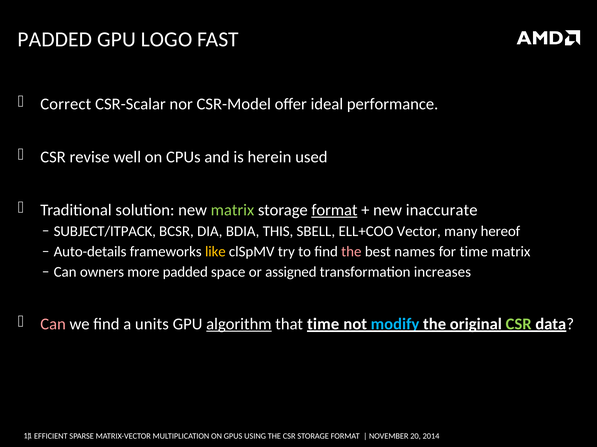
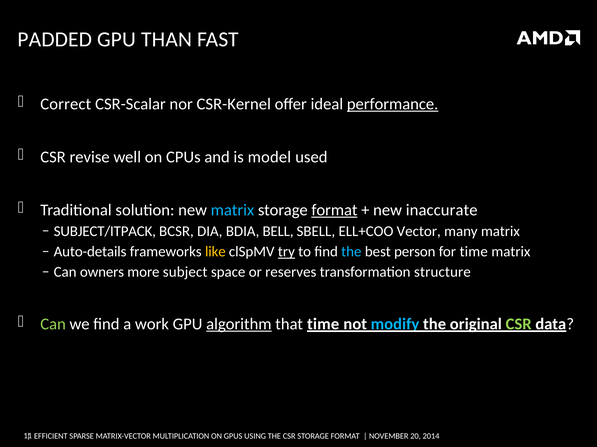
LOGO: LOGO -> THAN (166, 40)
CSR-Model: CSR-Model -> CSR-Kernel (234, 104)
performance underline: none -> present (393, 104)
herein: herein -> model (269, 157)
matrix colour: light green -> light blue (232, 210)
THIS: THIS -> BELL (278, 232)
many hereof: hereof -> matrix (500, 232)
try underline: none -> present (286, 252)
the colour: pink -> light blue (351, 252)
names: names -> person (415, 252)
more padded: padded -> subject (185, 272)
assigned: assigned -> reserves (291, 272)
increases: increases -> structure (442, 272)
Can colour: pink -> light green (53, 325)
units: units -> work (152, 325)
